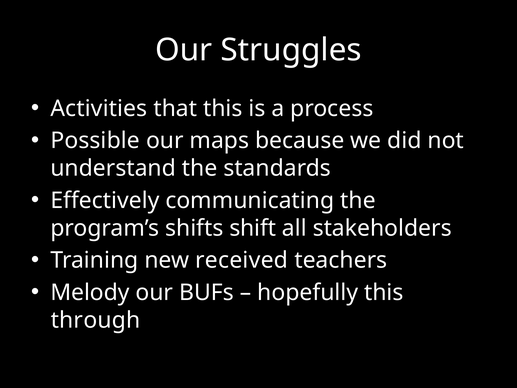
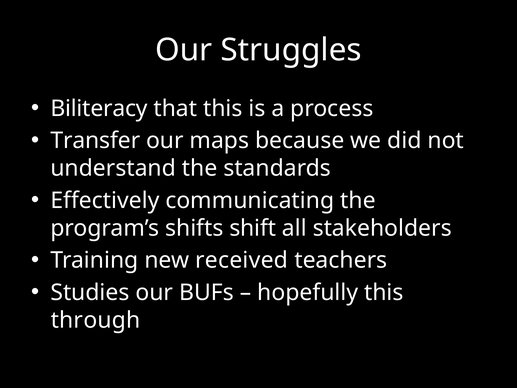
Activities: Activities -> Biliteracy (99, 108)
Possible: Possible -> Transfer (95, 141)
Melody: Melody -> Studies (90, 292)
